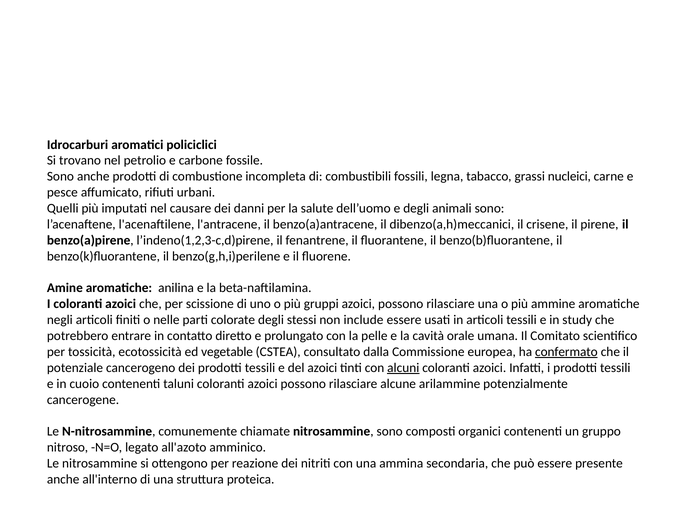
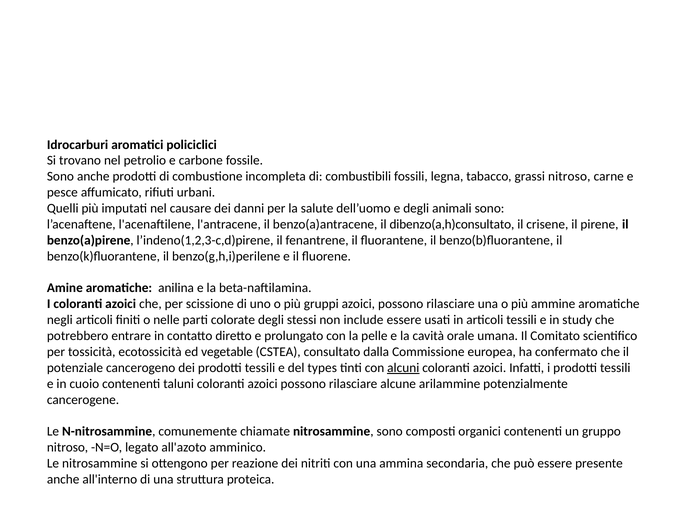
grassi nucleici: nucleici -> nitroso (569, 176)
dibenzo(a,h)meccanici: dibenzo(a,h)meccanici -> dibenzo(a,h)consultato (452, 224)
confermato underline: present -> none (566, 351)
del azoici: azoici -> types (322, 367)
